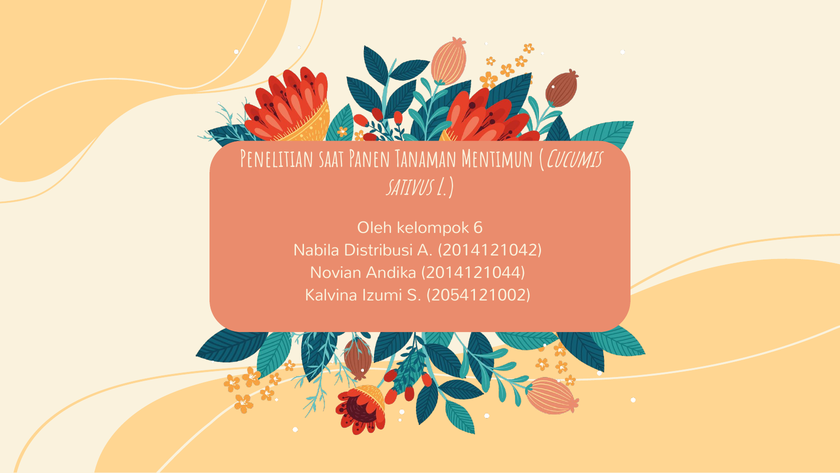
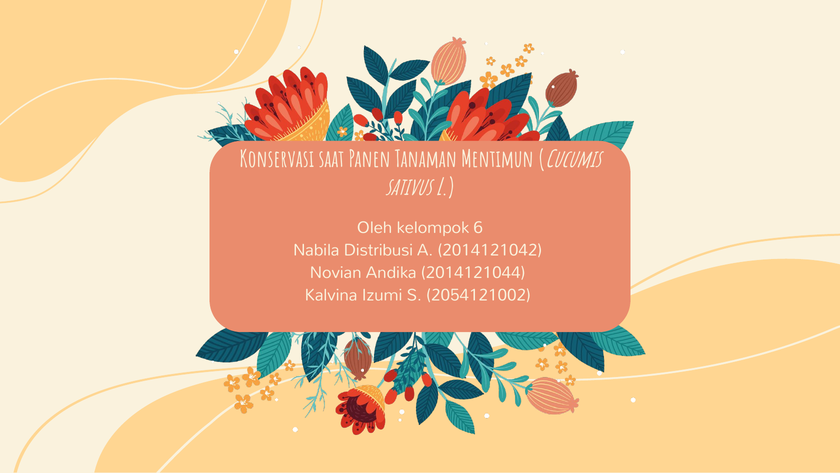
Penelitian: Penelitian -> Konservasi (277, 159)
